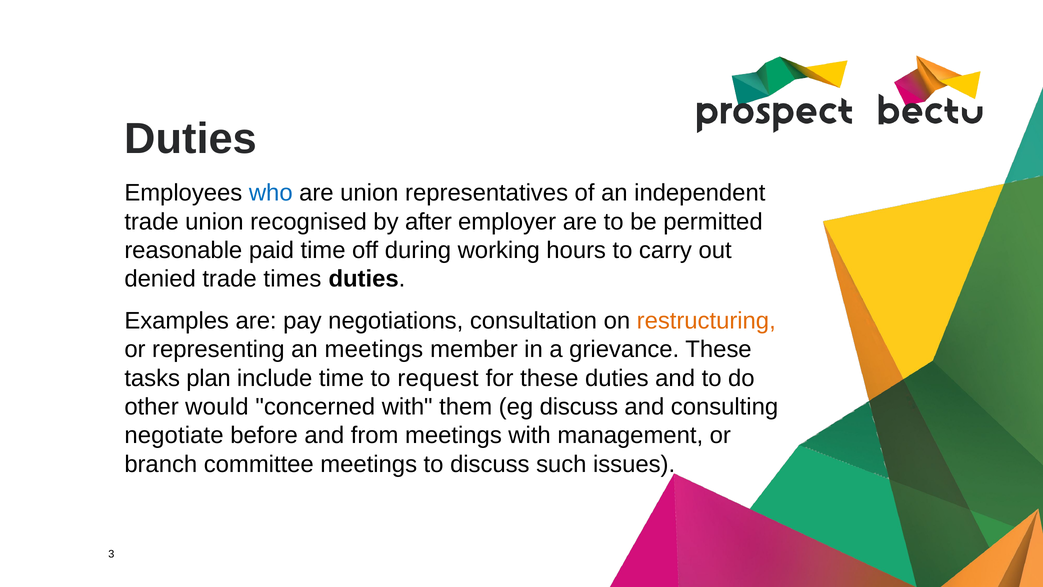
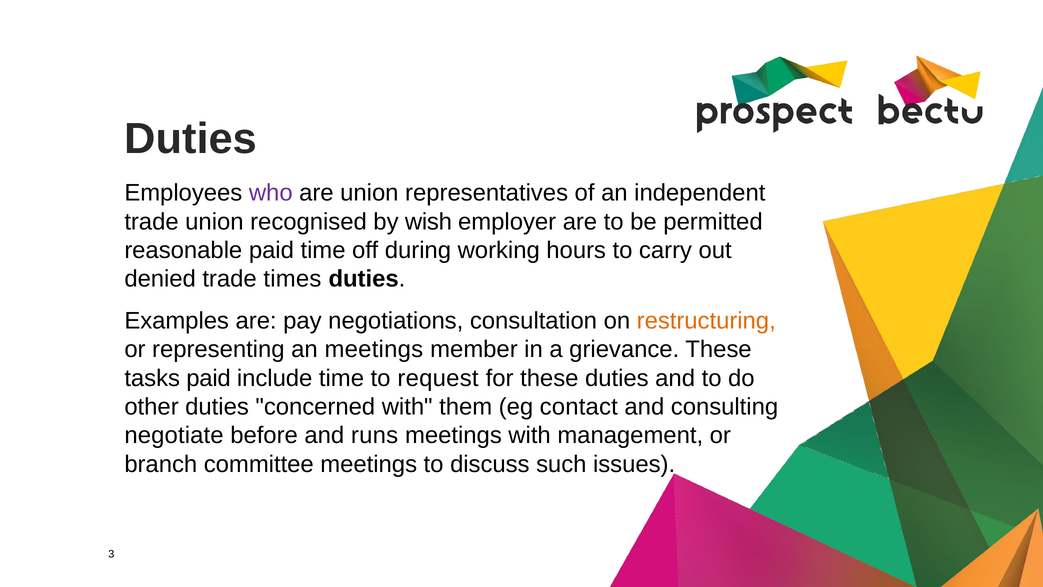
who colour: blue -> purple (271, 193)
after: after -> wish (428, 222)
tasks plan: plan -> paid (209, 378)
other would: would -> duties (217, 407)
eg discuss: discuss -> contact (579, 407)
from: from -> runs (375, 435)
